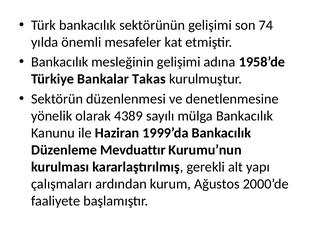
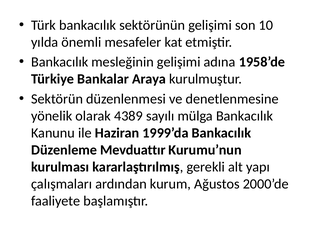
74: 74 -> 10 (266, 25)
Takas: Takas -> Araya (149, 79)
